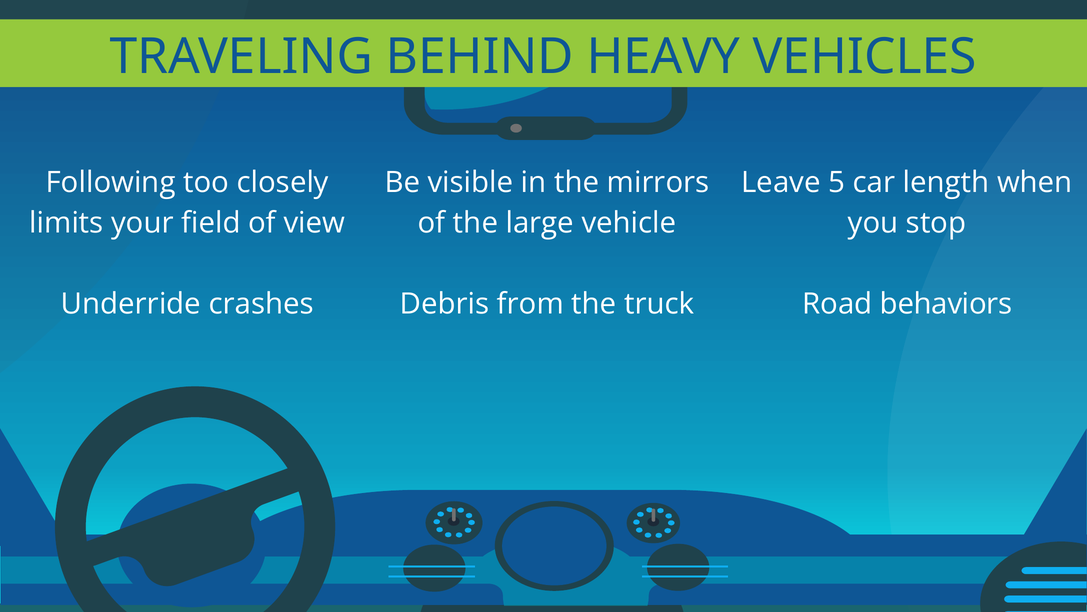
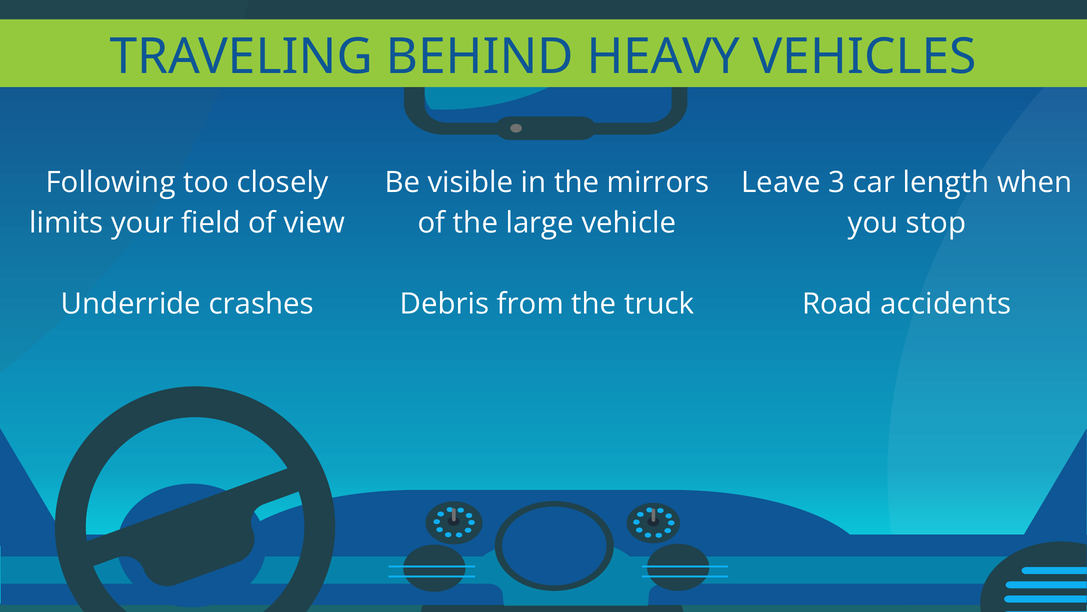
5: 5 -> 3 (837, 182)
behaviors: behaviors -> accidents (946, 304)
